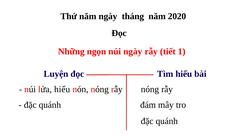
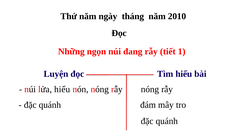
2020: 2020 -> 2010 (177, 16)
núi ngày: ngày -> đang (133, 52)
